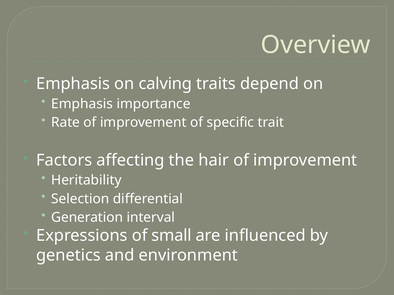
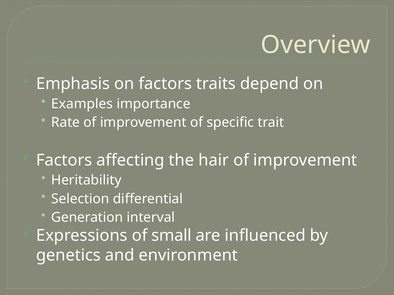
on calving: calving -> factors (165, 84)
Emphasis: Emphasis -> Examples (82, 104)
